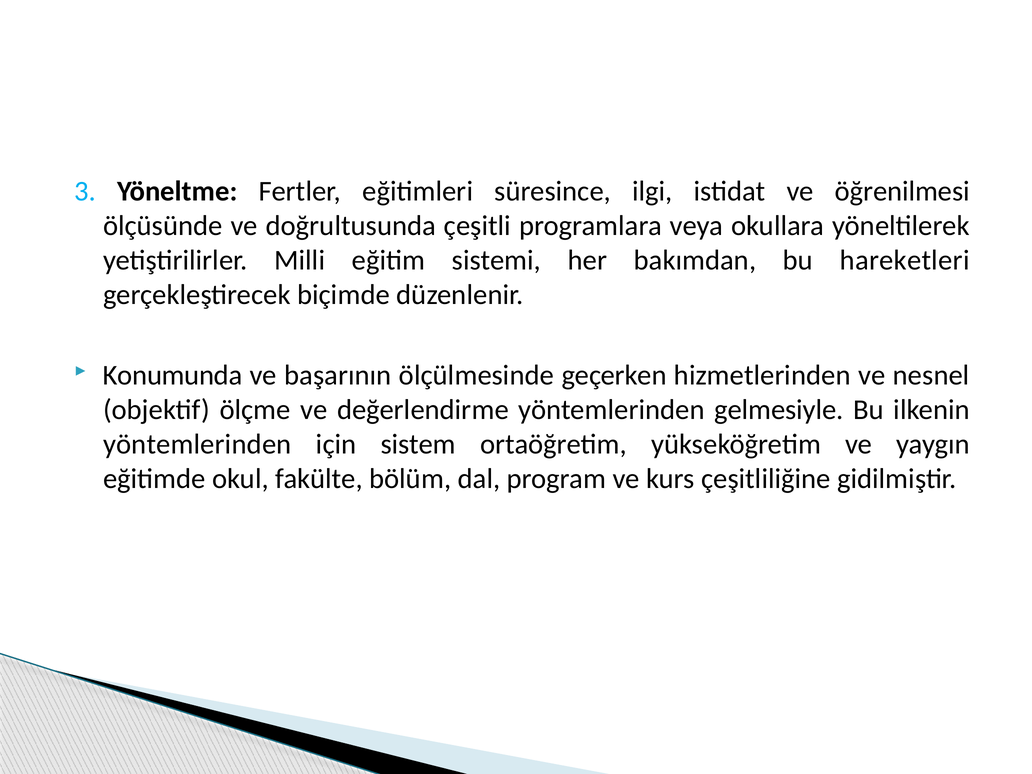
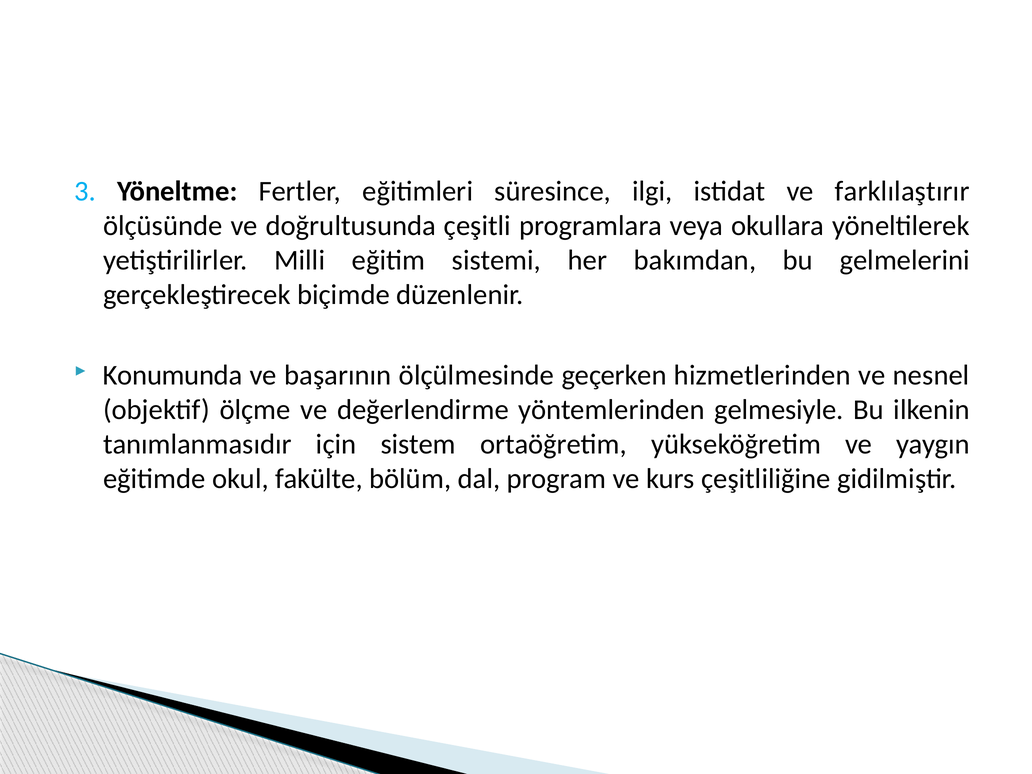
öğrenilmesi: öğrenilmesi -> farklılaştırır (902, 192)
hareketleri: hareketleri -> gelmelerini (905, 260)
yöntemlerinden: yöntemlerinden -> tanımlanmasıdır (197, 444)
